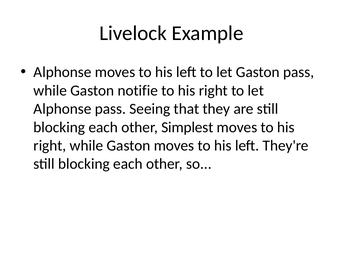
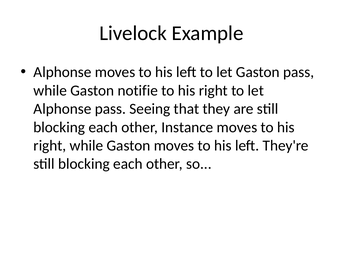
Simplest: Simplest -> Instance (187, 127)
